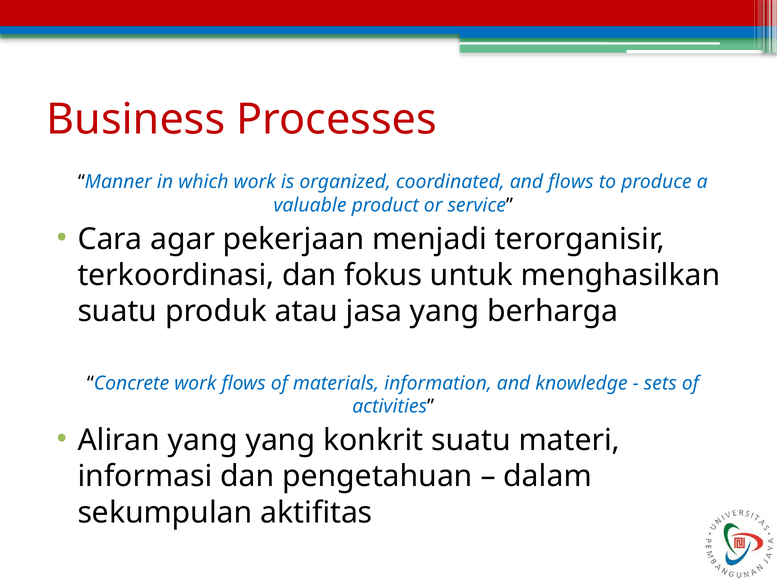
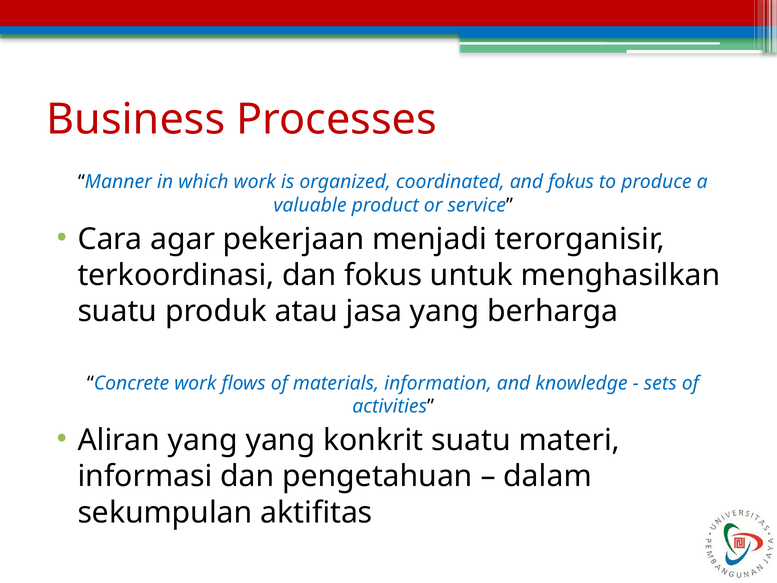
and flows: flows -> fokus (571, 182)
